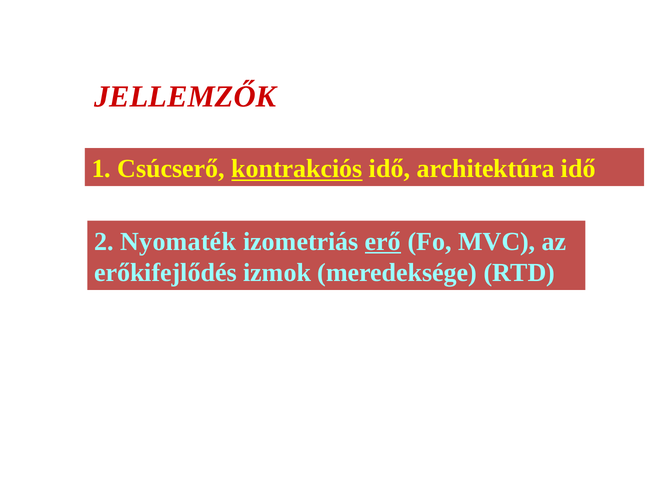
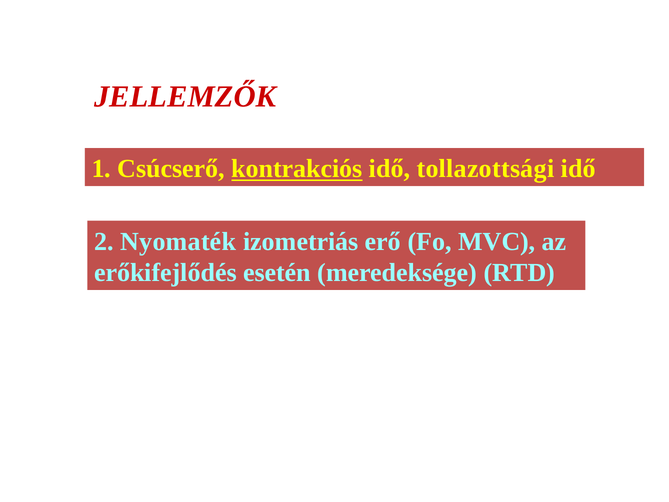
architektúra: architektúra -> tollazottsági (486, 169)
erő underline: present -> none (383, 241)
izmok: izmok -> esetén (277, 273)
